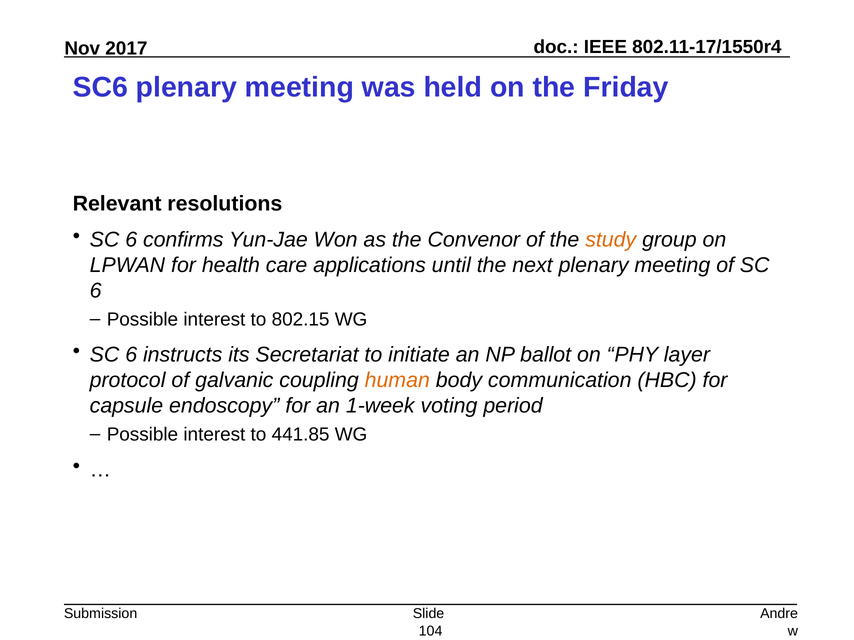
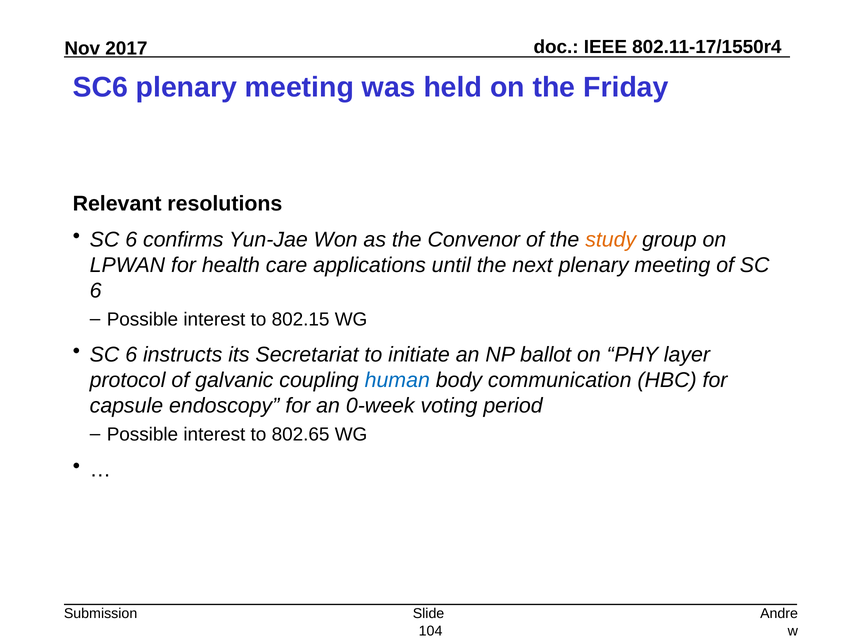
human colour: orange -> blue (397, 381)
1-week: 1-week -> 0-week (380, 406)
441.85: 441.85 -> 802.65 (301, 435)
